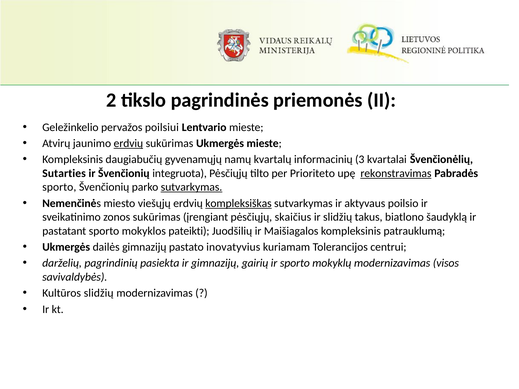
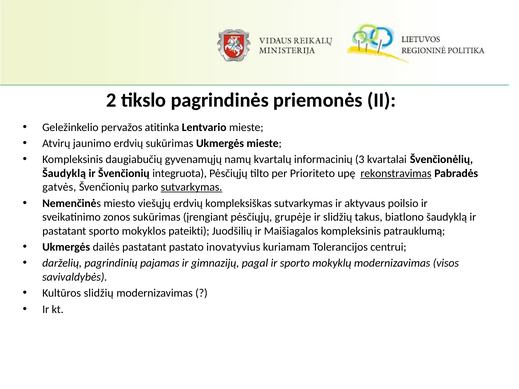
poilsiui: poilsiui -> atitinka (162, 127)
erdvių underline: present -> none (128, 143)
Sutarties: Sutarties -> Šaudyklą (64, 173)
sporto: sporto -> gatvės (59, 187)
kompleksiškas underline: present -> none (238, 203)
skaičius: skaičius -> grupėje (293, 217)
dailės gimnazijų: gimnazijų -> pastatant (144, 247)
pasiekta: pasiekta -> pajamas (160, 263)
gairių: gairių -> pagal (255, 263)
